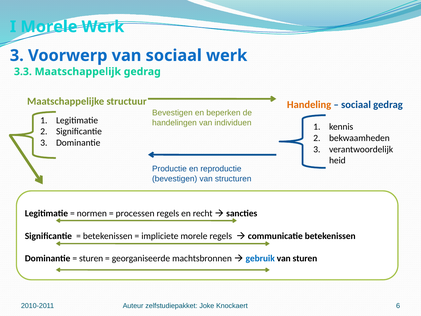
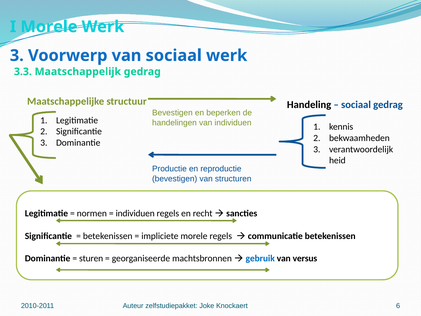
Handeling colour: orange -> black (309, 104)
processen: processen -> individuen (135, 213)
van sturen: sturen -> versus (305, 258)
